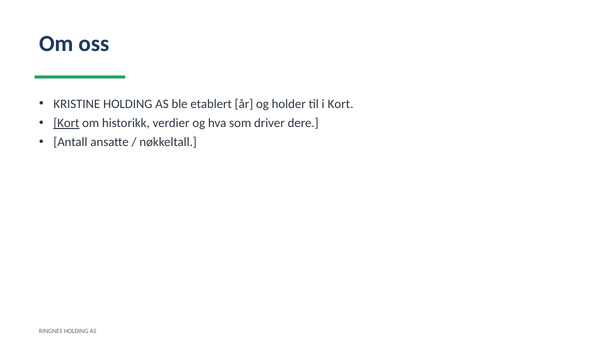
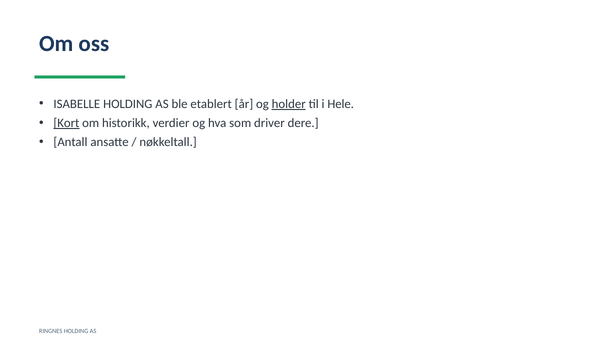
KRISTINE: KRISTINE -> ISABELLE (77, 104)
holder underline: none -> present (289, 104)
i Kort: Kort -> Hele (341, 104)
